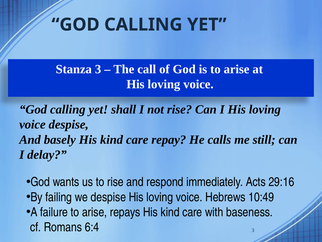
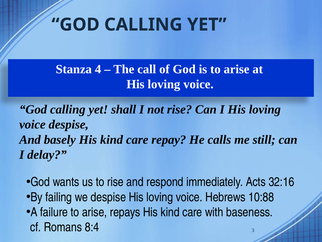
Stanza 3: 3 -> 4 (98, 69)
29:16: 29:16 -> 32:16 (281, 182)
10:49: 10:49 -> 10:88 (261, 197)
6:4: 6:4 -> 8:4 (92, 227)
